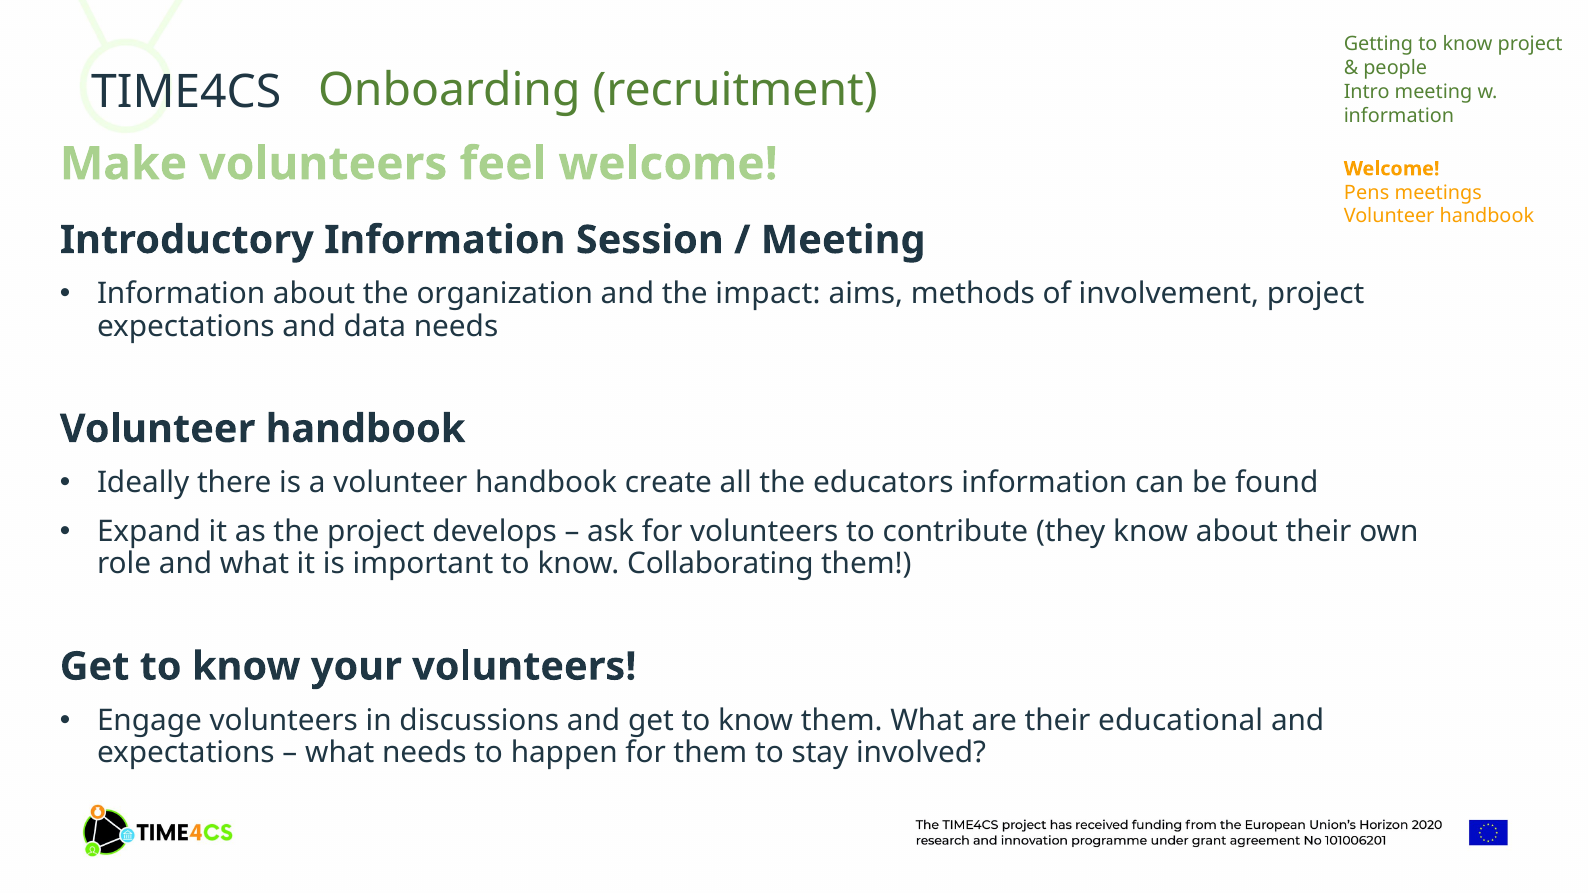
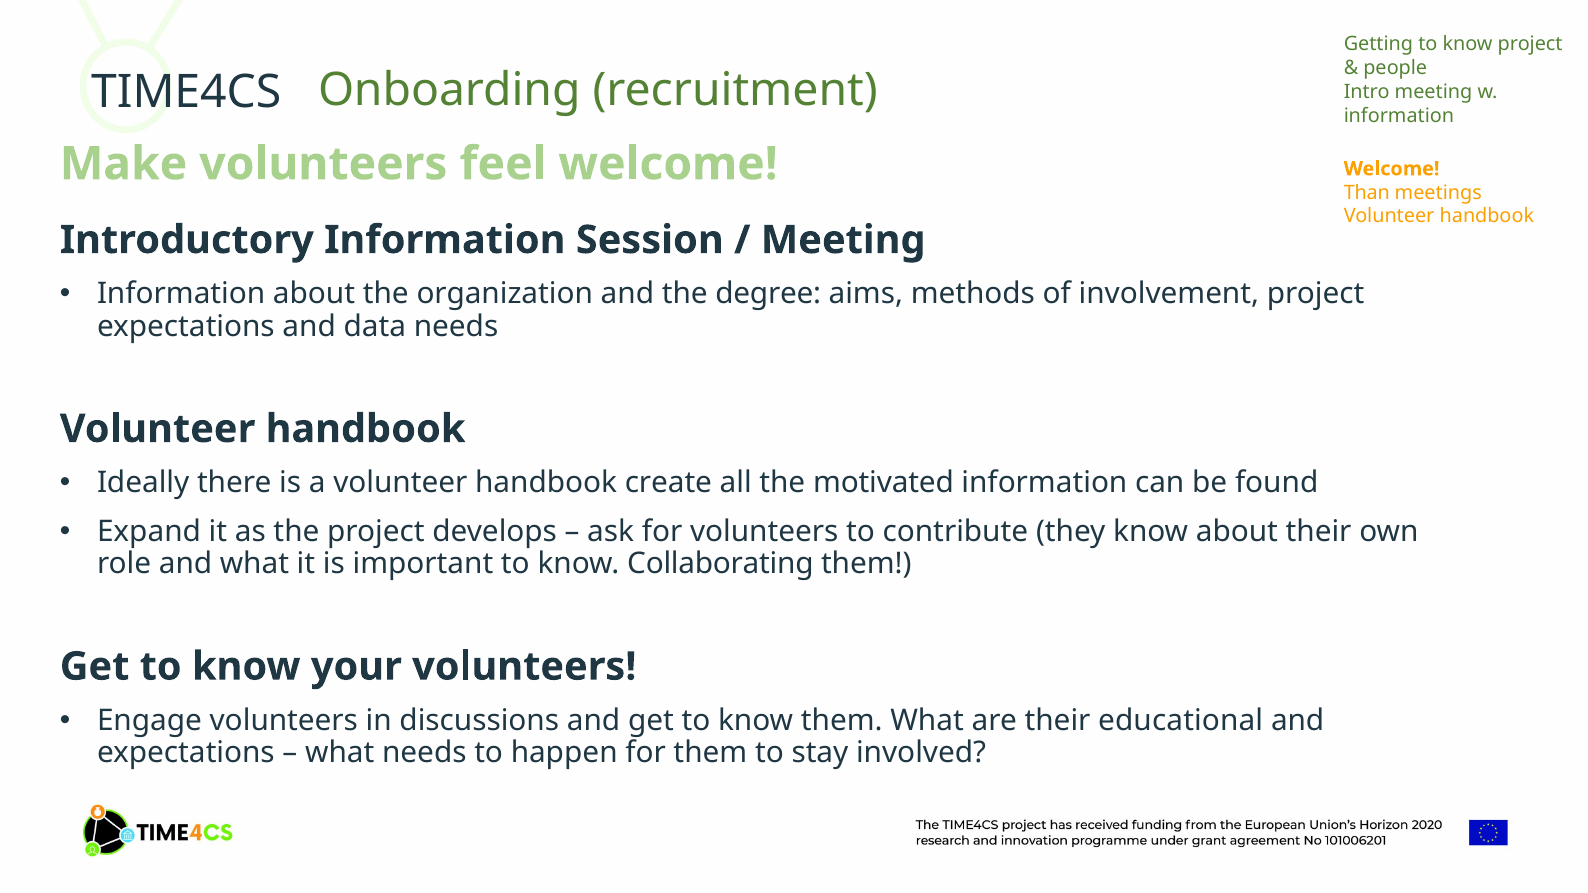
Pens: Pens -> Than (1367, 193)
impact: impact -> degree (768, 294)
educators: educators -> motivated (883, 483)
